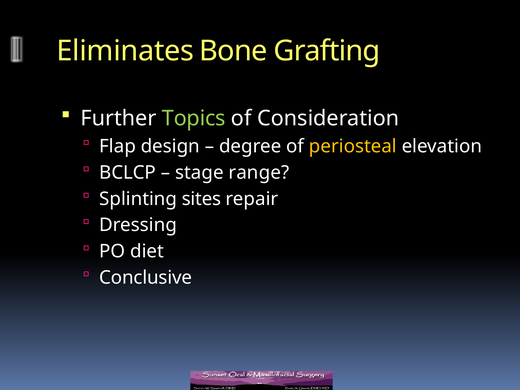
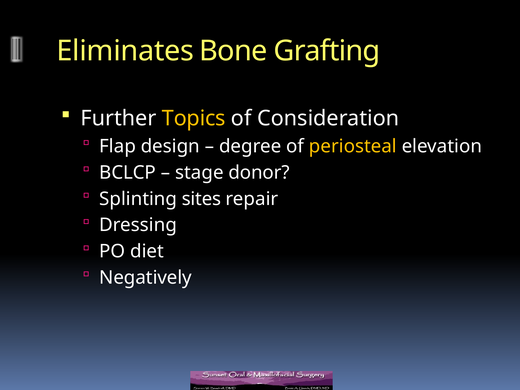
Topics colour: light green -> yellow (194, 118)
range: range -> donor (259, 173)
Conclusive: Conclusive -> Negatively (146, 278)
